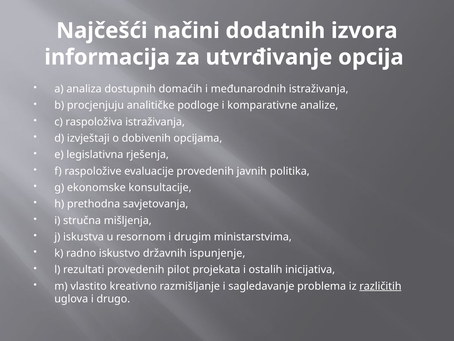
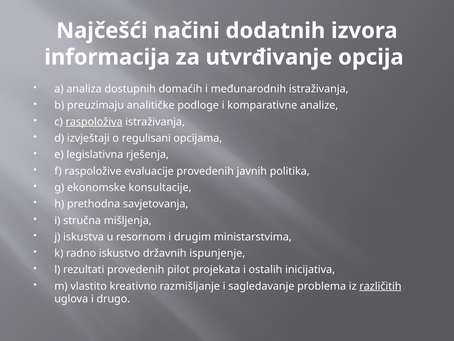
procjenjuju: procjenjuju -> preuzimaju (95, 105)
raspoloživa underline: none -> present (94, 122)
dobivenih: dobivenih -> regulisani (146, 138)
